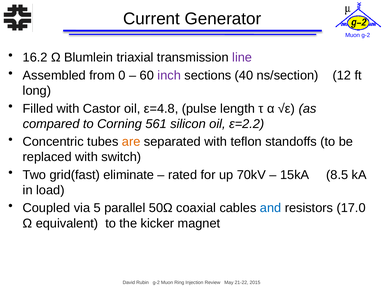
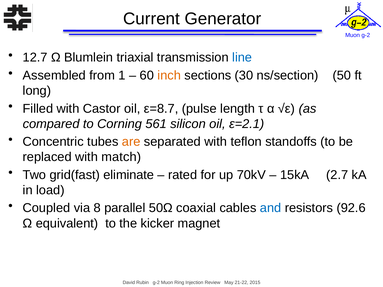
16.2: 16.2 -> 12.7 (35, 58)
line colour: purple -> blue (242, 58)
0: 0 -> 1 (122, 75)
inch colour: purple -> orange (169, 75)
40: 40 -> 30 (244, 75)
12: 12 -> 50 (342, 75)
ε=4.8: ε=4.8 -> ε=8.7 (161, 109)
ε=2.2: ε=2.2 -> ε=2.1 (247, 124)
switch: switch -> match (121, 157)
8.5: 8.5 -> 2.7 (337, 175)
5: 5 -> 8 (97, 208)
17.0: 17.0 -> 92.6 (351, 208)
